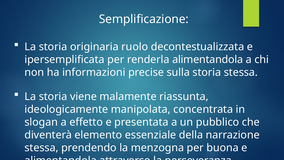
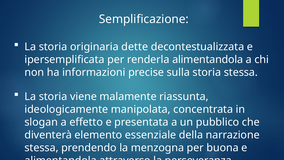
ruolo: ruolo -> dette (135, 47)
